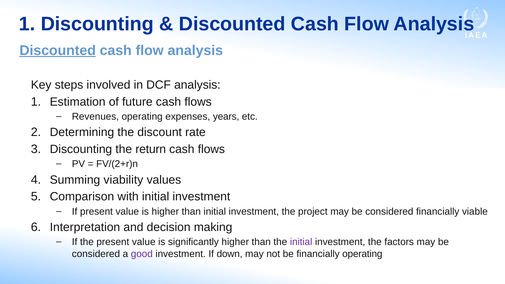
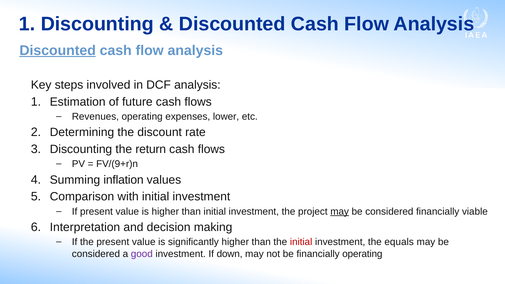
years: years -> lower (226, 117)
FV/(2+r)n: FV/(2+r)n -> FV/(9+r)n (117, 164)
viability: viability -> inflation (124, 180)
may underline: none -> present (340, 212)
initial colour: purple -> red (301, 242)
factors: factors -> equals (399, 242)
